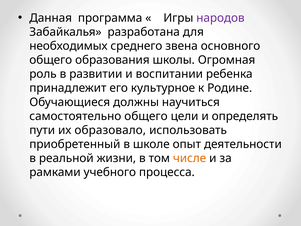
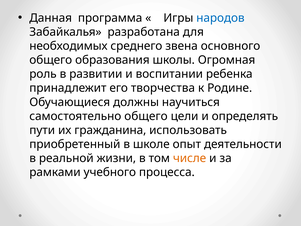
народов colour: purple -> blue (220, 18)
культурное: культурное -> творчества (163, 88)
образовало: образовало -> гражданина (110, 130)
